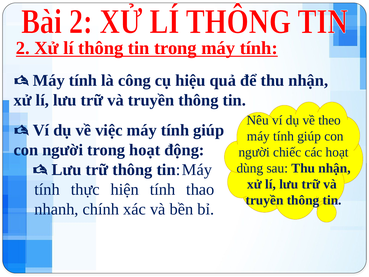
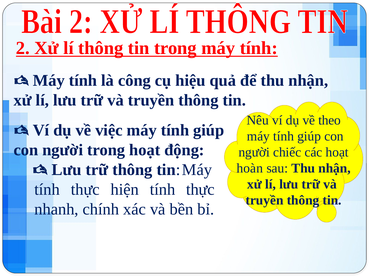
dùng: dùng -> hoàn (250, 168)
hiện tính thao: thao -> thực (200, 189)
